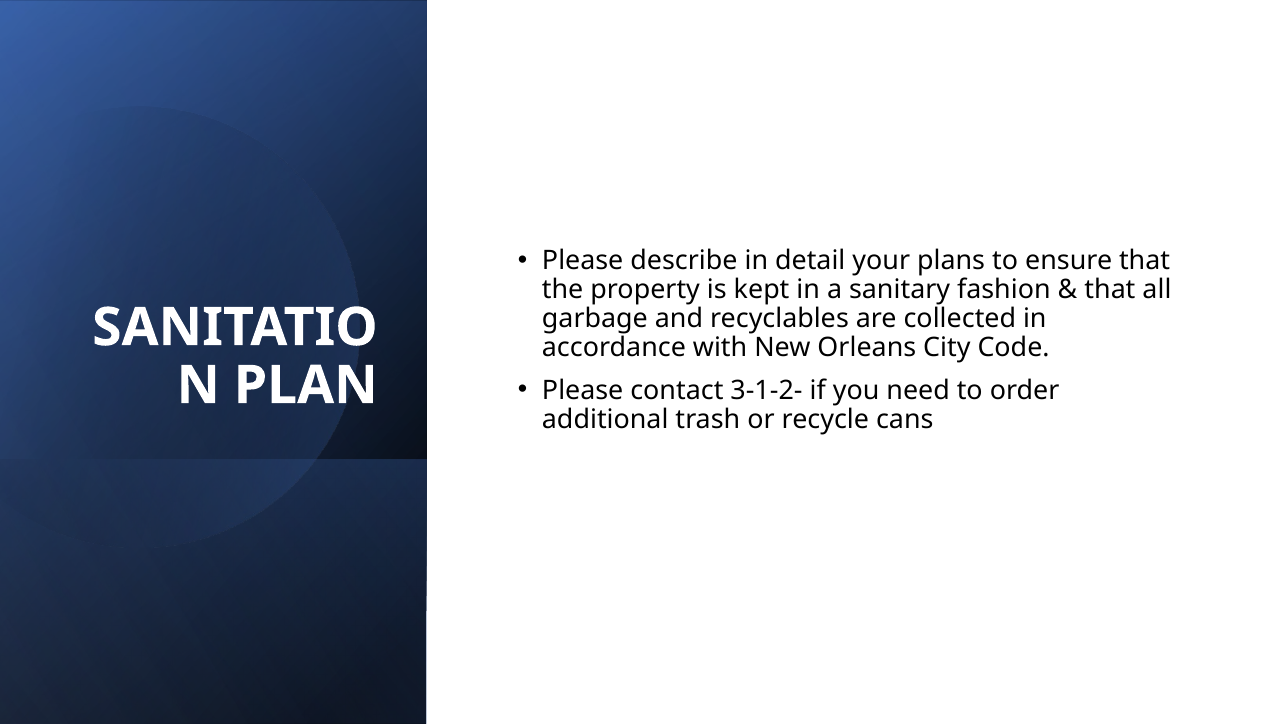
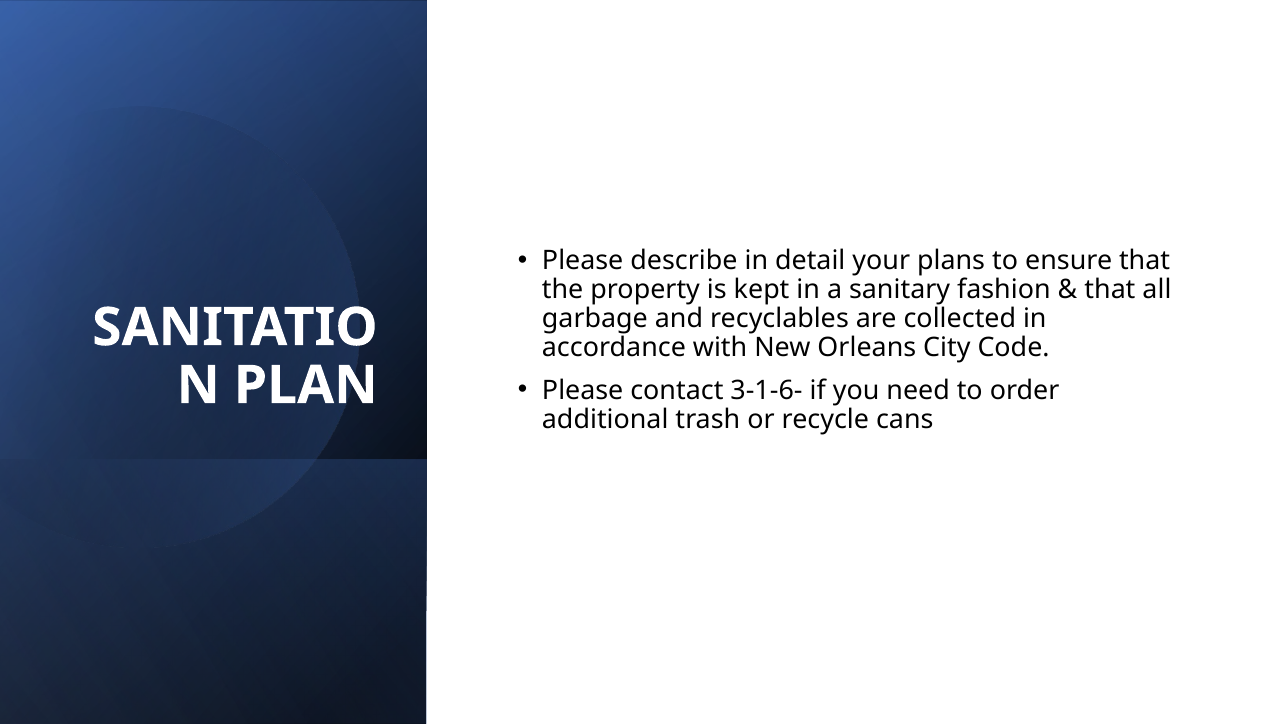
3-1-2-: 3-1-2- -> 3-1-6- (767, 390)
